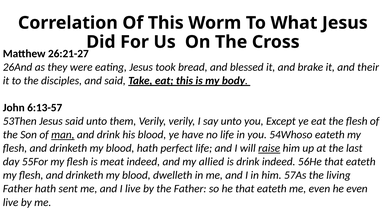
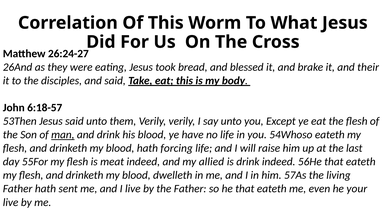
26:21-27: 26:21-27 -> 26:24-27 (68, 54)
6:13-57: 6:13-57 -> 6:18-57 (45, 108)
perfect: perfect -> forcing (177, 148)
raise underline: present -> none (269, 148)
he even: even -> your (357, 189)
